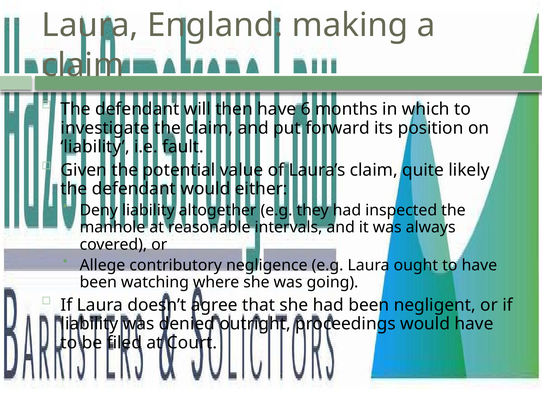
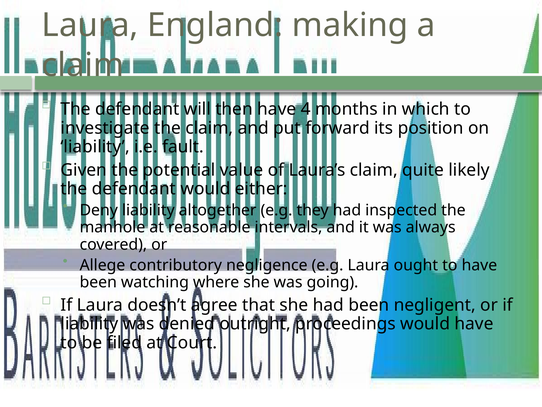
6: 6 -> 4 (306, 109)
